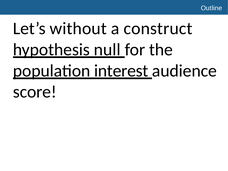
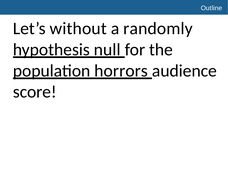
construct: construct -> randomly (158, 29)
interest: interest -> horrors (121, 71)
